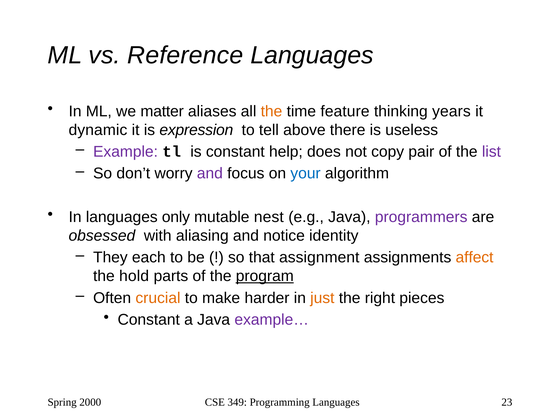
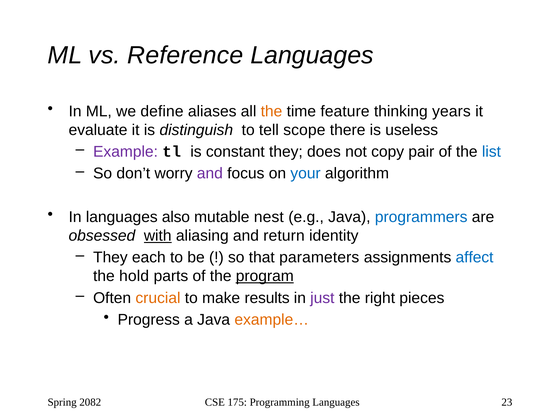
matter: matter -> define (162, 111)
dynamic: dynamic -> evaluate (98, 130)
expression: expression -> distinguish (196, 130)
above: above -> scope (304, 130)
constant help: help -> they (286, 152)
list colour: purple -> blue (491, 152)
only: only -> also (176, 217)
programmers colour: purple -> blue (421, 217)
with underline: none -> present (158, 236)
notice: notice -> return (284, 236)
assignment: assignment -> parameters (319, 257)
affect colour: orange -> blue (475, 257)
harder: harder -> results (267, 298)
just colour: orange -> purple (322, 298)
Constant: Constant -> Progress (149, 320)
example… colour: purple -> orange (272, 320)
2000: 2000 -> 2082 (90, 402)
349: 349 -> 175 (237, 402)
